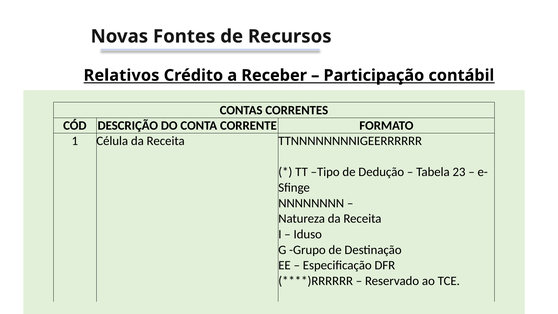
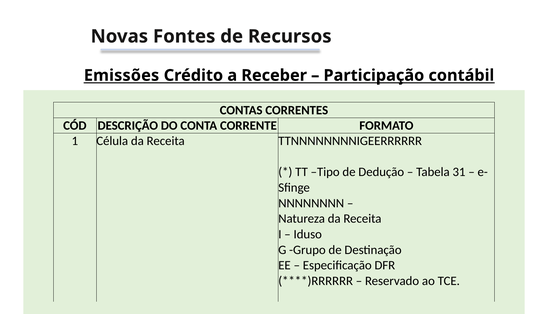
Relativos: Relativos -> Emissões (121, 75)
23: 23 -> 31 (459, 172)
